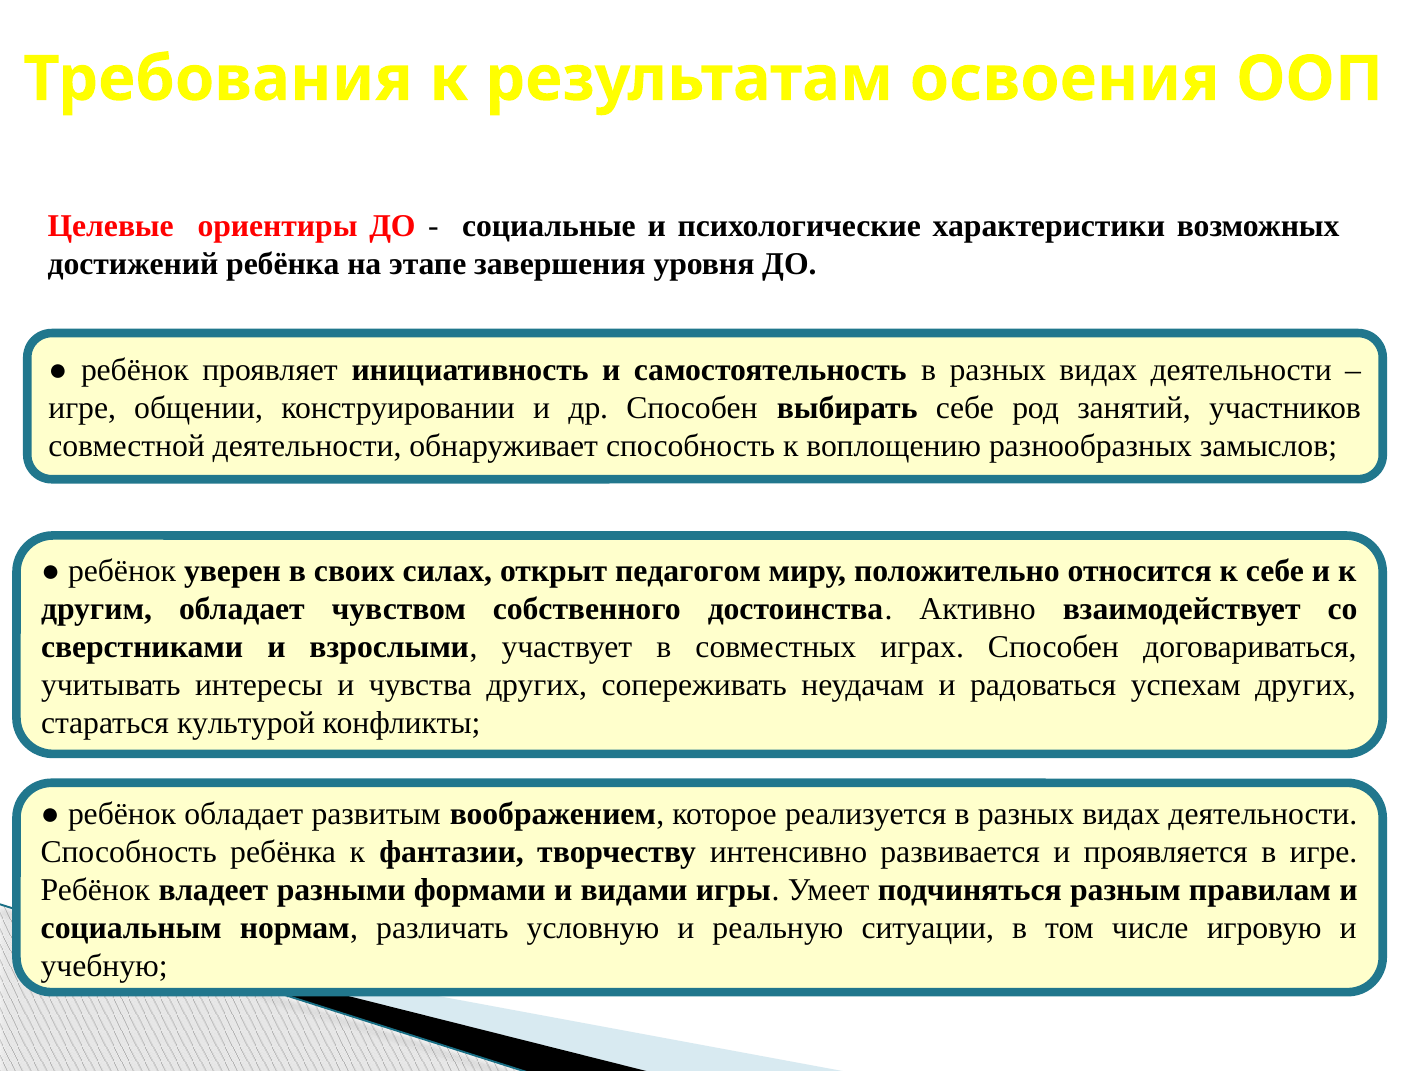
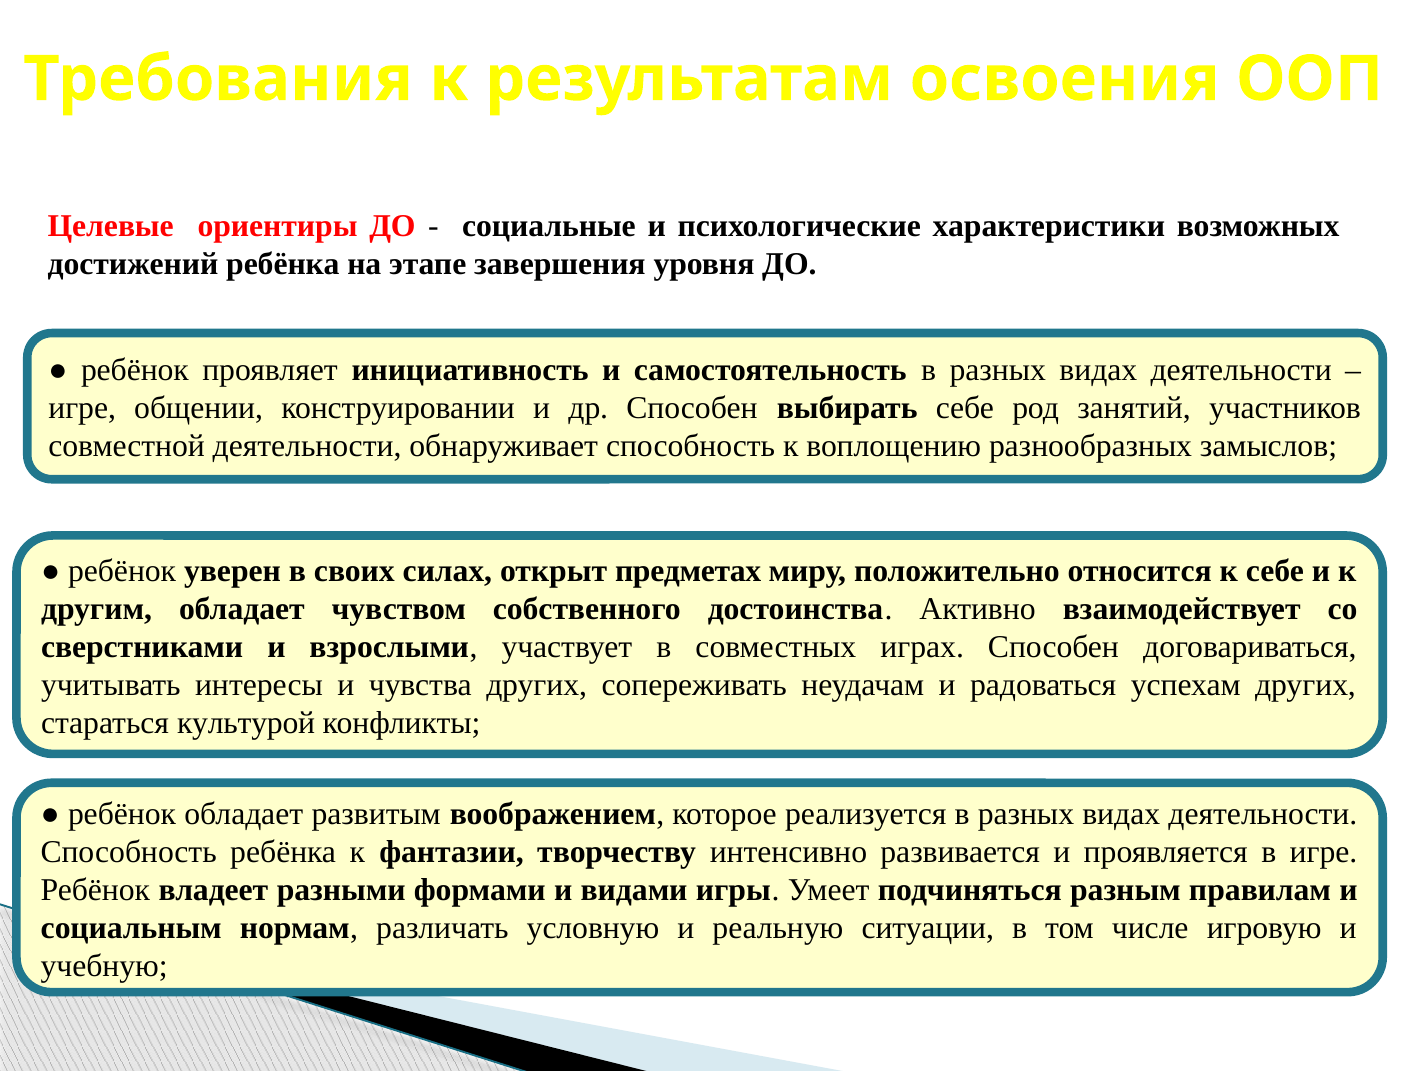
педагогом: педагогом -> предметах (688, 571)
